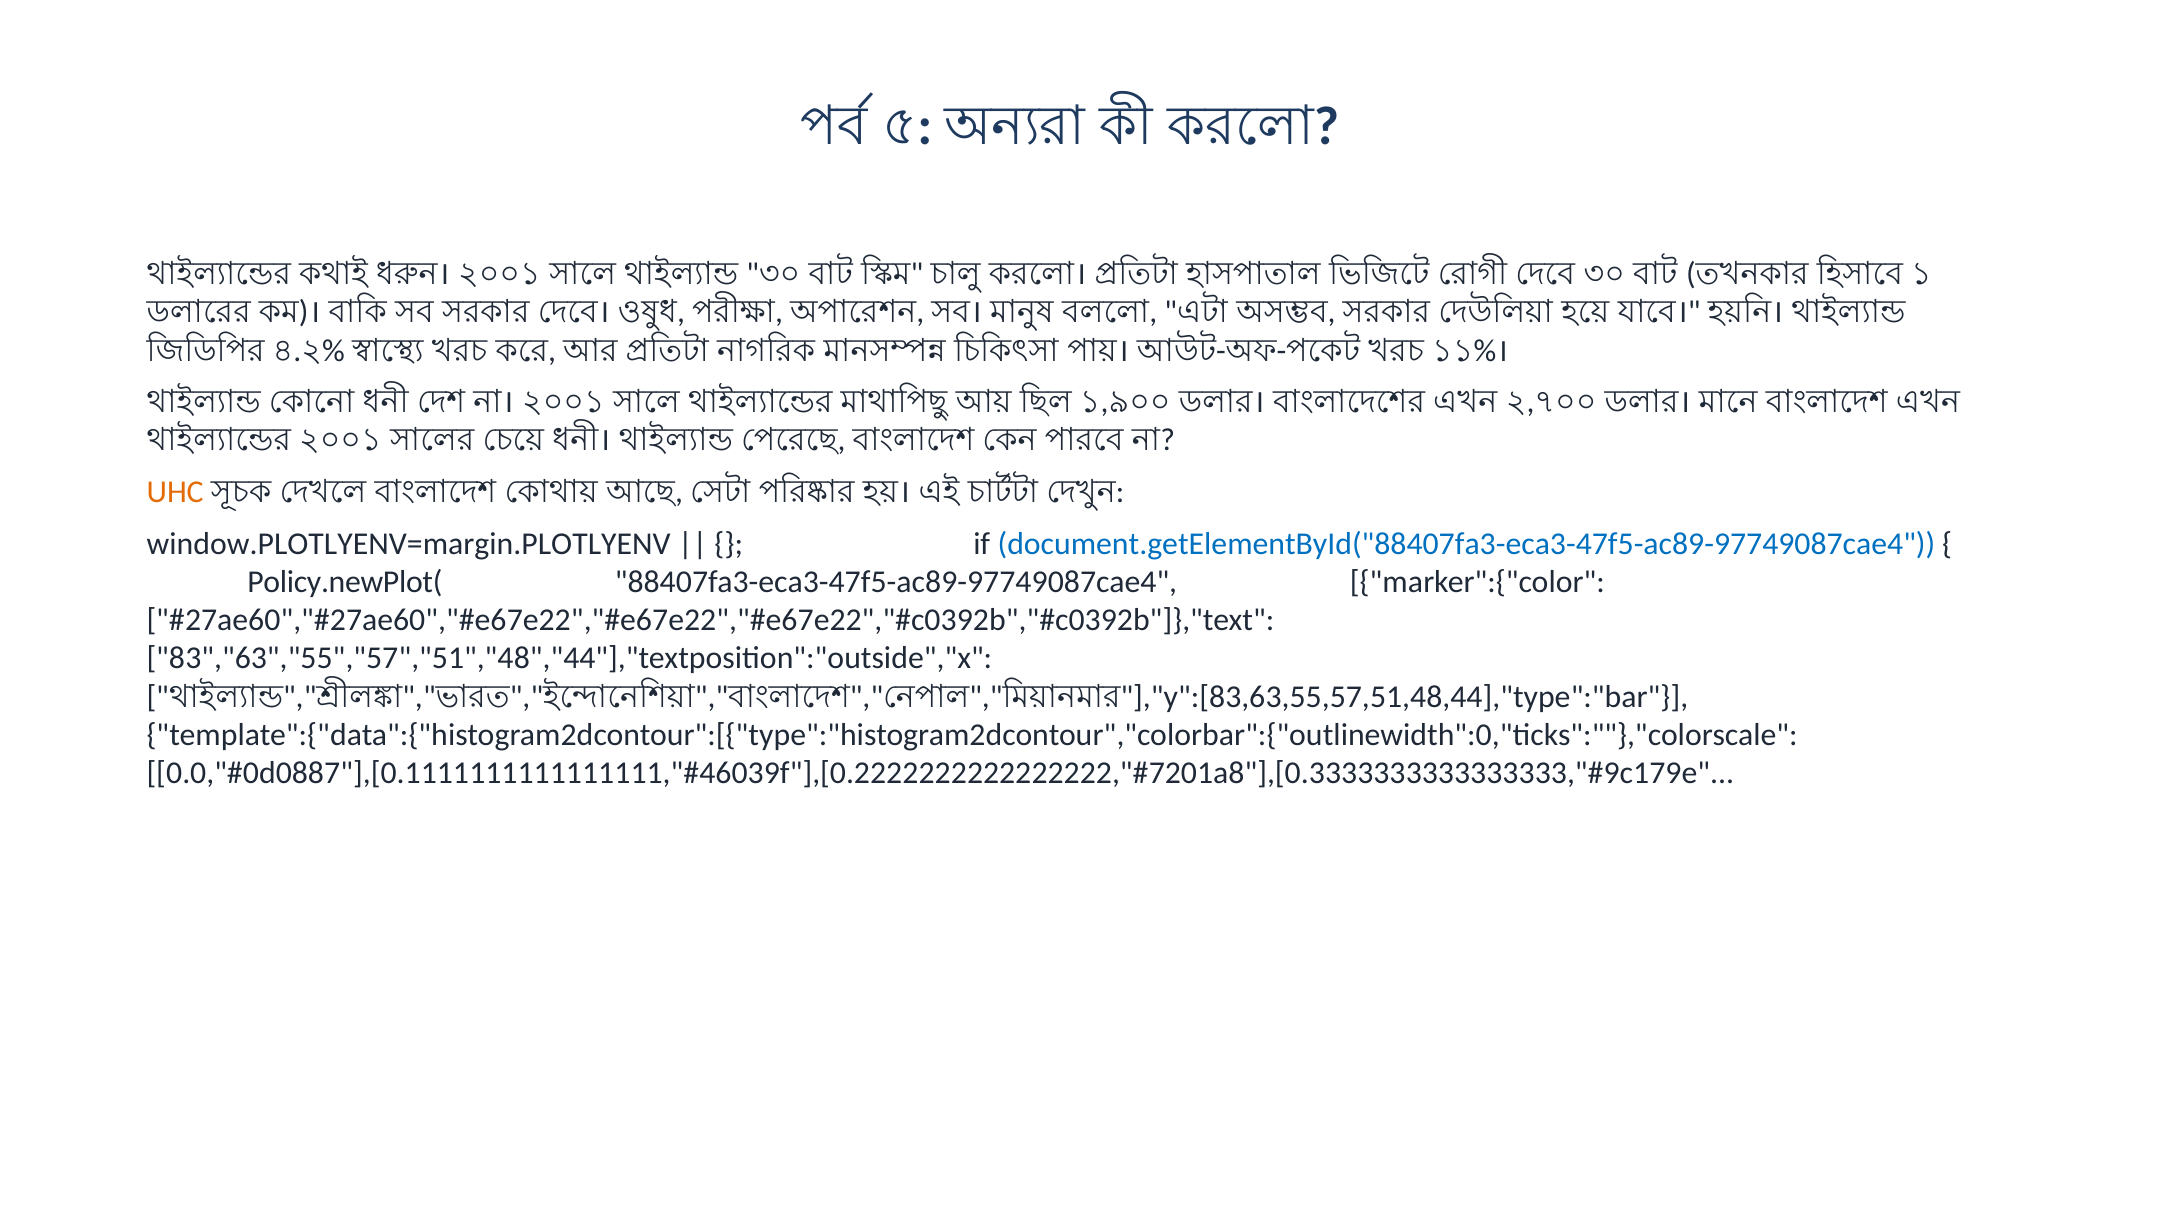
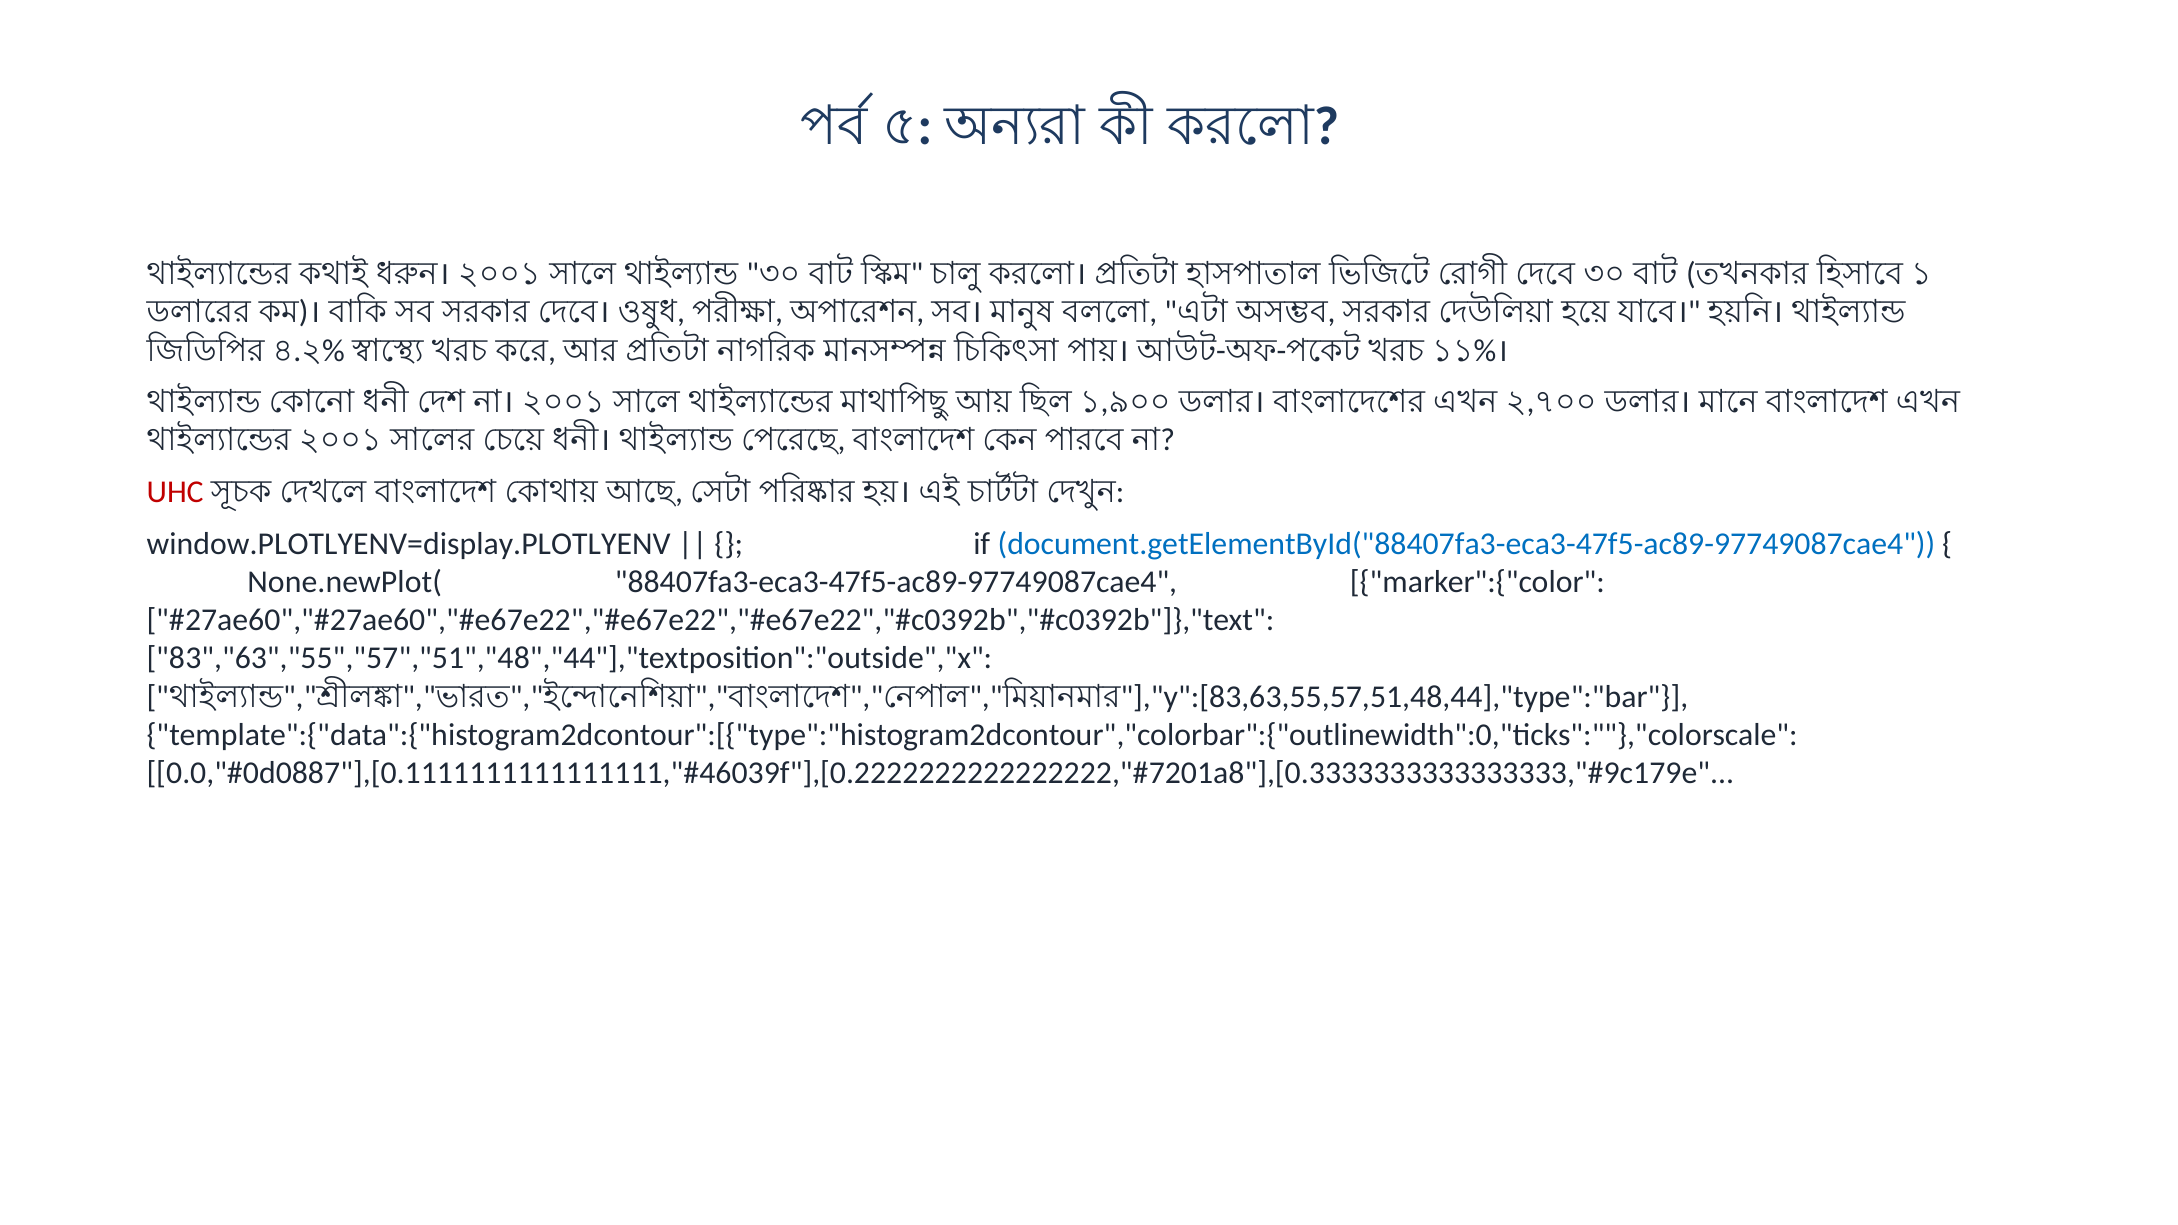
UHC colour: orange -> red (175, 492)
window.PLOTLYENV=margin.PLOTLYENV: window.PLOTLYENV=margin.PLOTLYENV -> window.PLOTLYENV=display.PLOTLYENV (409, 544)
Policy.newPlot(: Policy.newPlot( -> None.newPlot( (345, 582)
